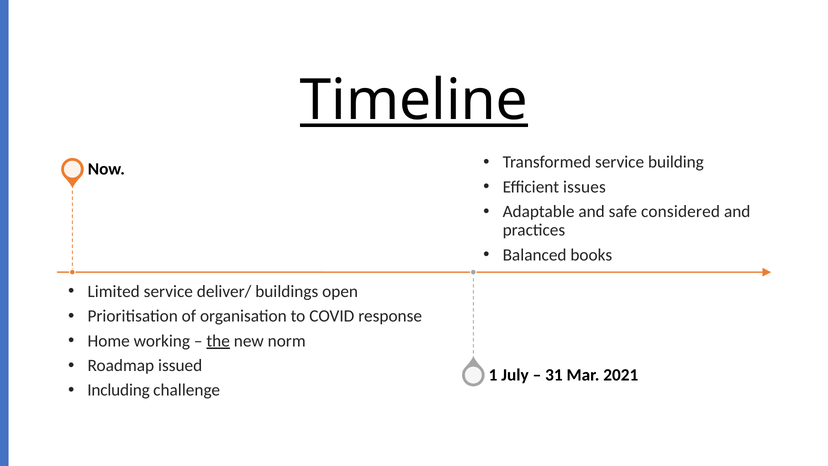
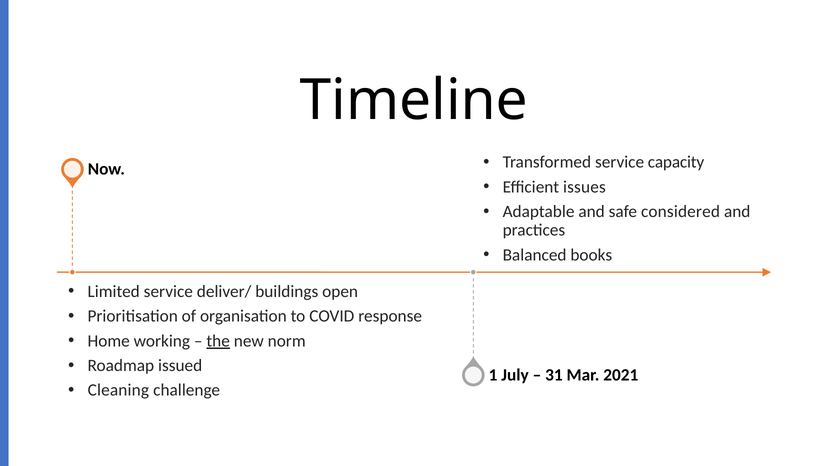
Timeline underline: present -> none (414, 101)
building: building -> capacity (676, 162)
Including: Including -> Cleaning (118, 390)
